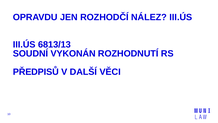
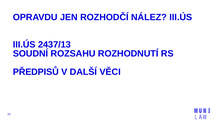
6813/13: 6813/13 -> 2437/13 (54, 44)
VYKONÁN: VYKONÁN -> ROZSAHU (73, 53)
